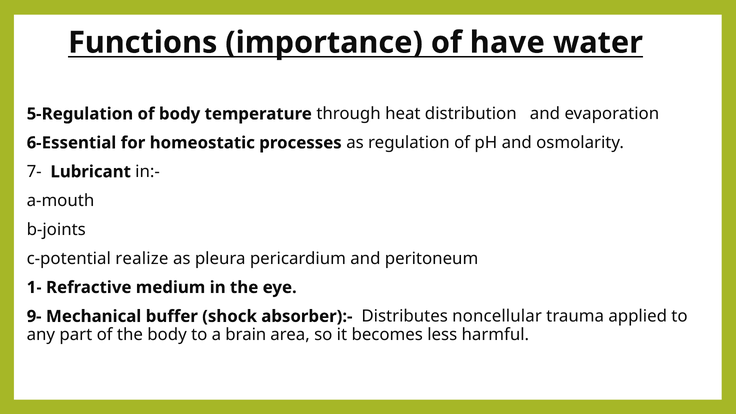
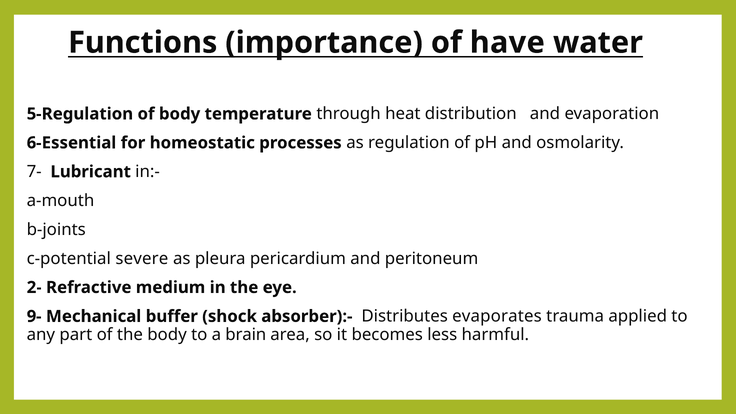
realize: realize -> severe (142, 259)
1-: 1- -> 2- (34, 287)
noncellular: noncellular -> evaporates (497, 316)
